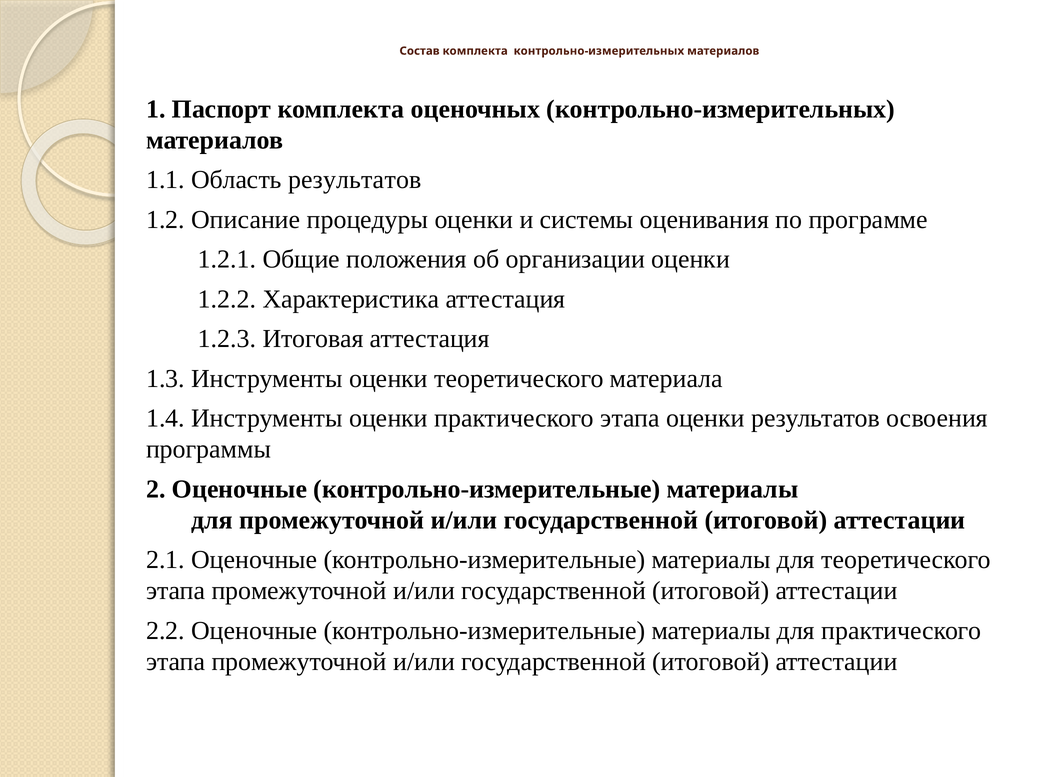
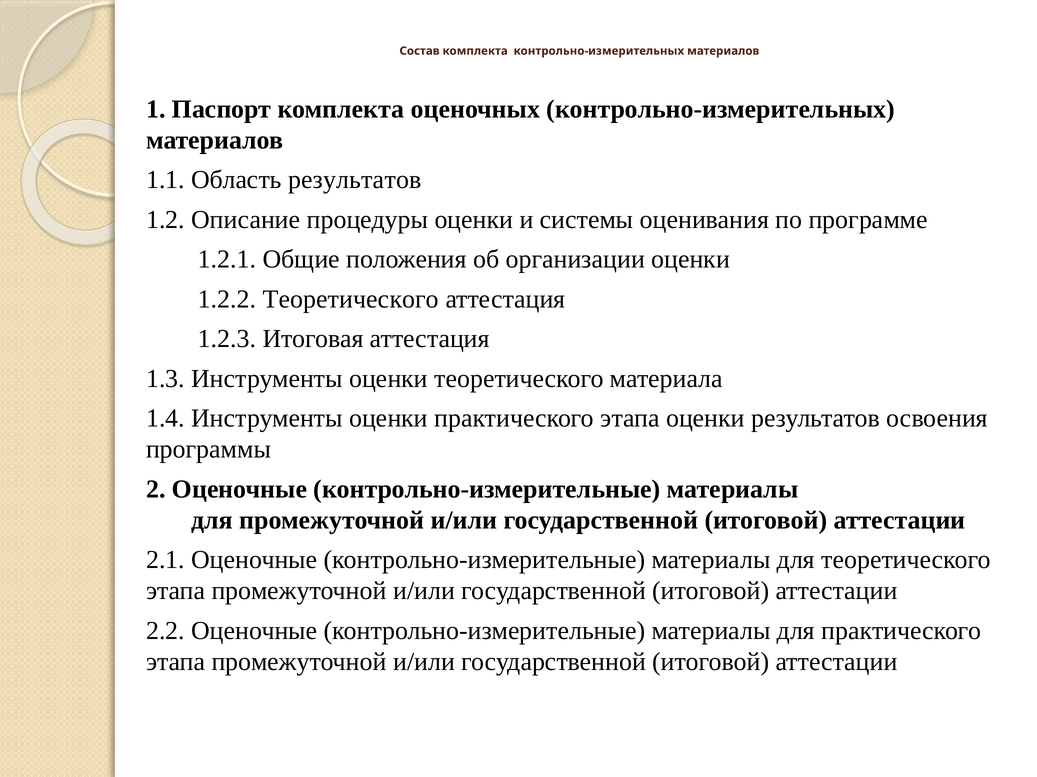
1.2.2 Характеристика: Характеристика -> Теоретического (351, 299)
